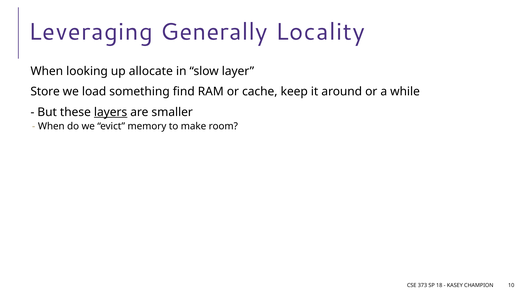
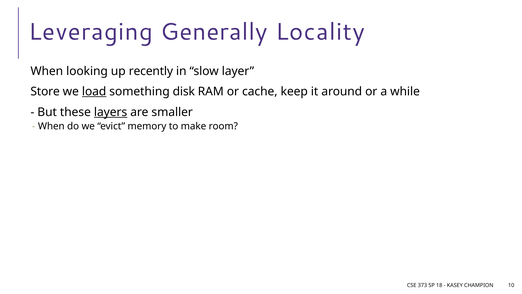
allocate: allocate -> recently (151, 71)
load underline: none -> present (94, 92)
find: find -> disk (184, 92)
